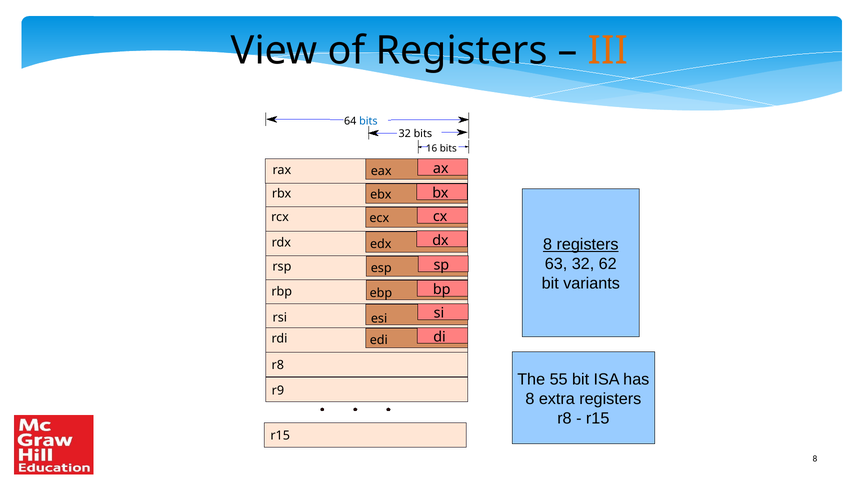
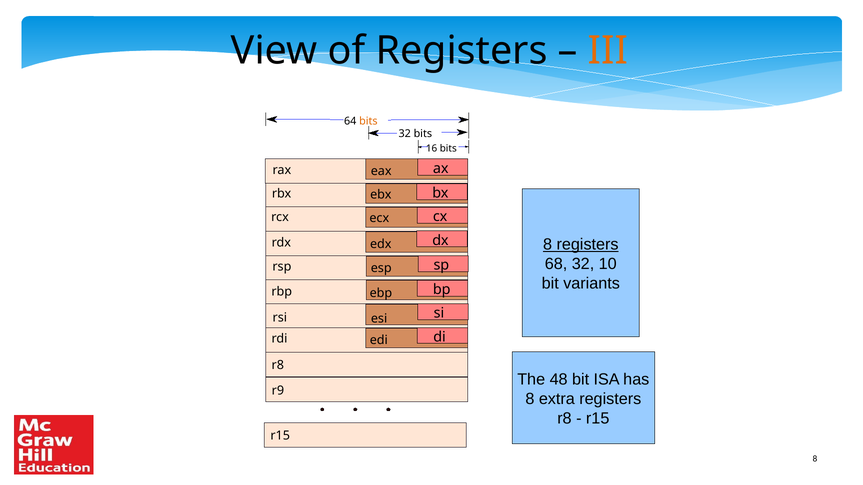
bits colour: blue -> orange (368, 121)
63: 63 -> 68 (556, 264)
62: 62 -> 10 (608, 264)
55: 55 -> 48 (559, 380)
